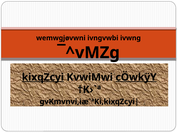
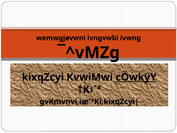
kixqZcyi underline: present -> none (43, 77)
